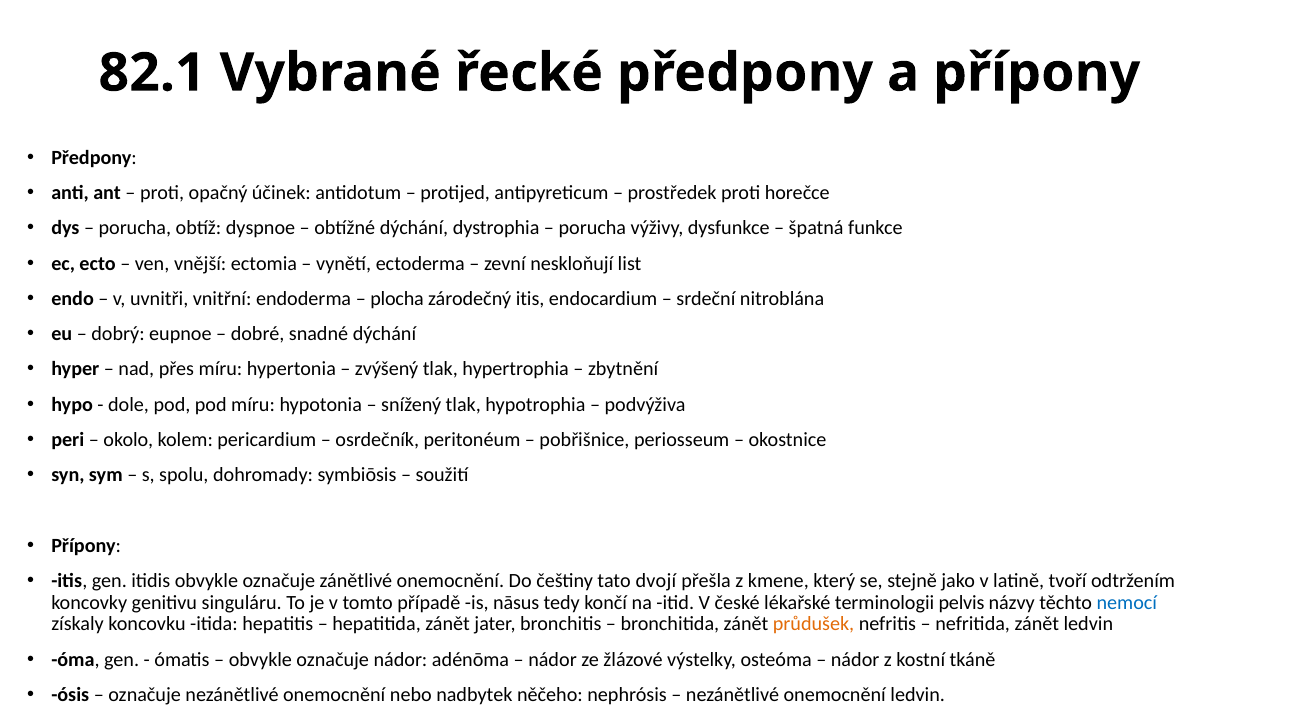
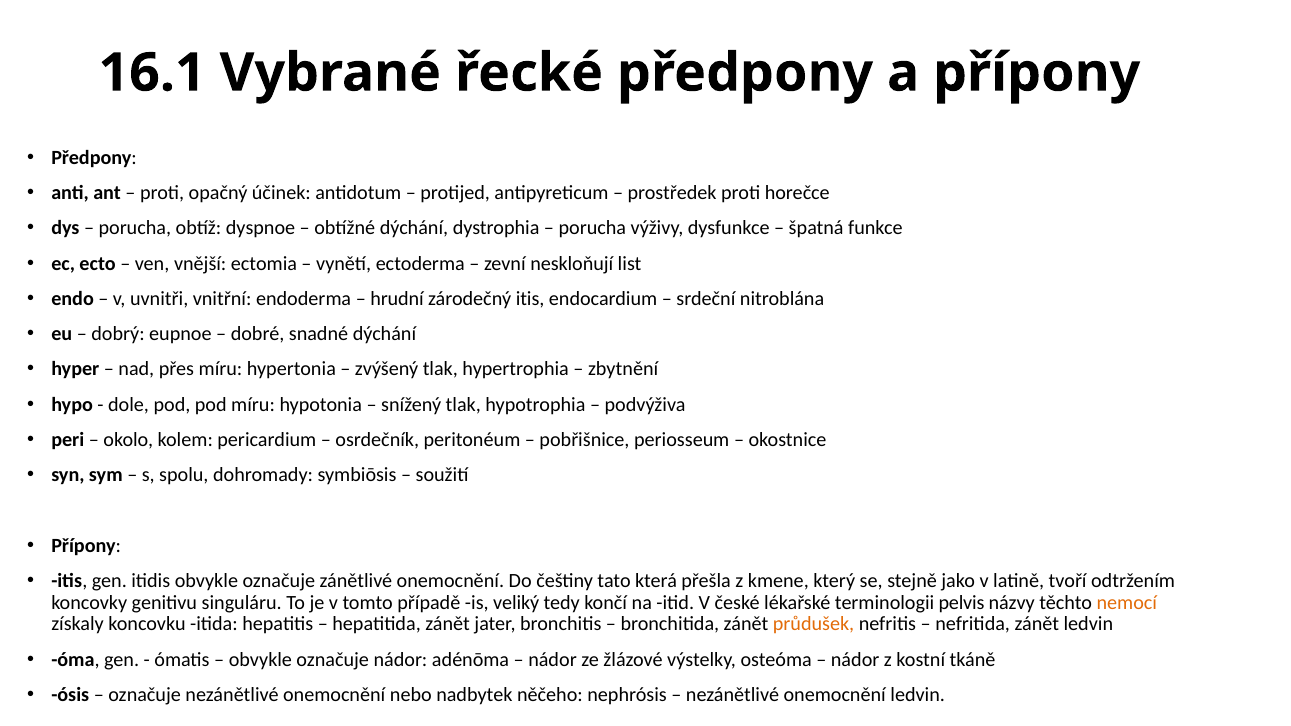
82.1: 82.1 -> 16.1 (152, 73)
plocha: plocha -> hrudní (397, 299)
dvojí: dvojí -> která (656, 581)
nāsus: nāsus -> veliký (516, 603)
nemocí colour: blue -> orange (1127, 603)
